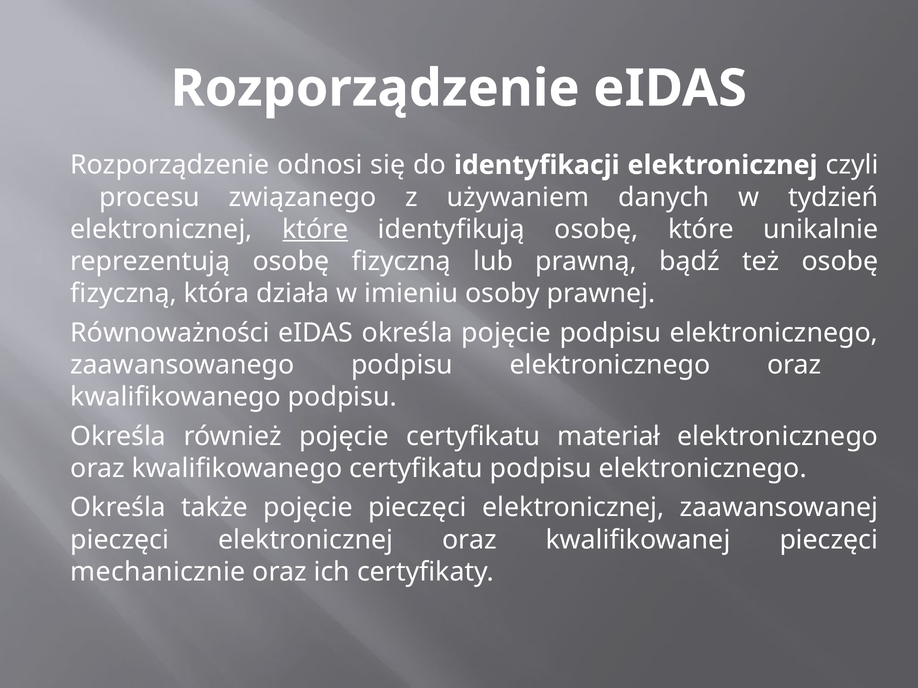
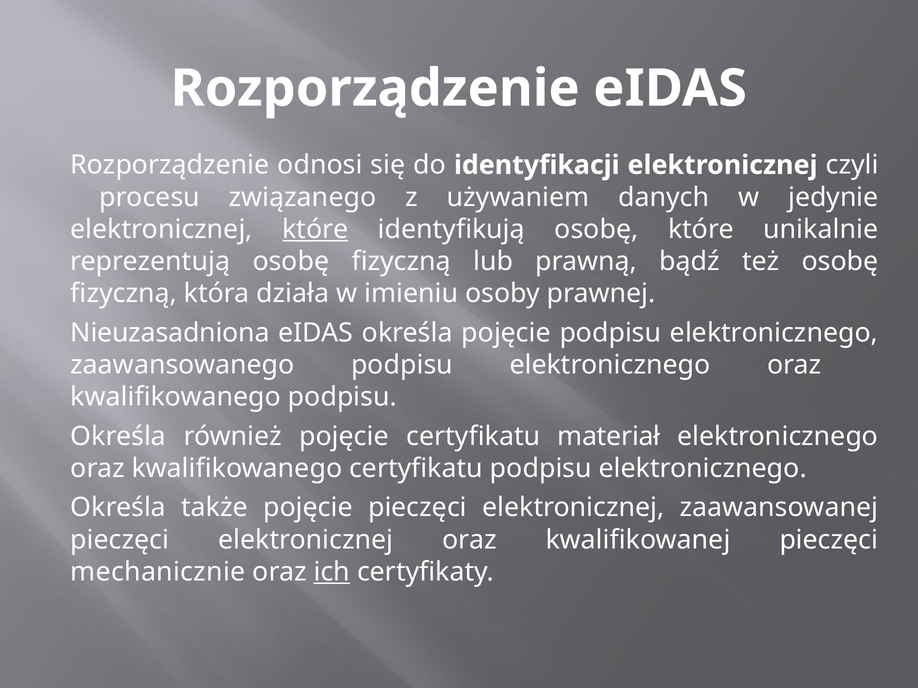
tydzień: tydzień -> jedynie (833, 197)
Równoważności: Równoważności -> Nieuzasadniona (170, 333)
ich underline: none -> present (332, 572)
